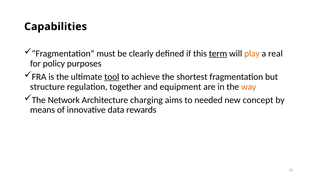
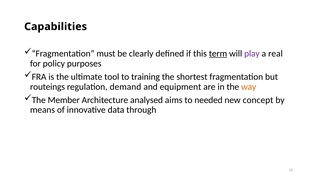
play colour: orange -> purple (252, 54)
tool underline: present -> none (112, 77)
achieve: achieve -> training (146, 77)
structure: structure -> routeings (48, 87)
together: together -> demand (125, 87)
Network: Network -> Member (64, 100)
charging: charging -> analysed (147, 100)
rewards: rewards -> through (141, 110)
